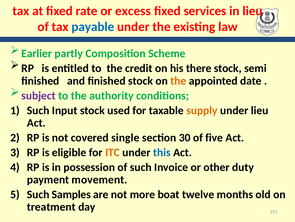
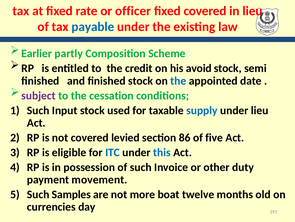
excess: excess -> officer (133, 11)
fixed services: services -> covered (205, 11)
there: there -> avoid (199, 68)
the colour: orange -> blue (178, 81)
authority: authority -> cessation (111, 95)
supply colour: orange -> blue (202, 110)
single: single -> levied (125, 137)
30: 30 -> 86 (185, 137)
ITC colour: orange -> blue (113, 152)
treatment: treatment -> currencies (51, 206)
